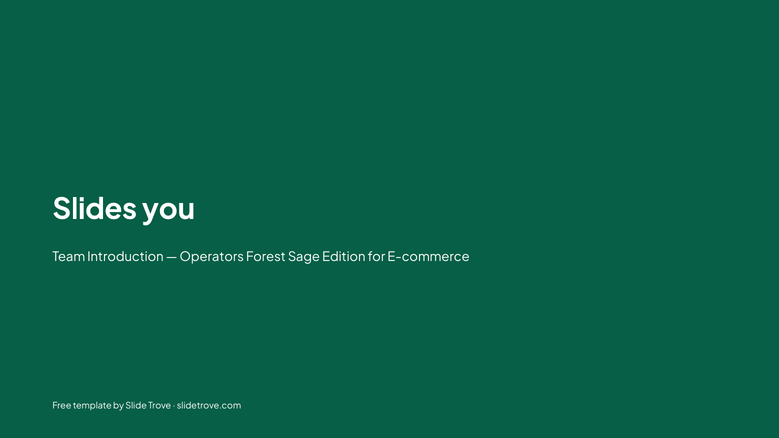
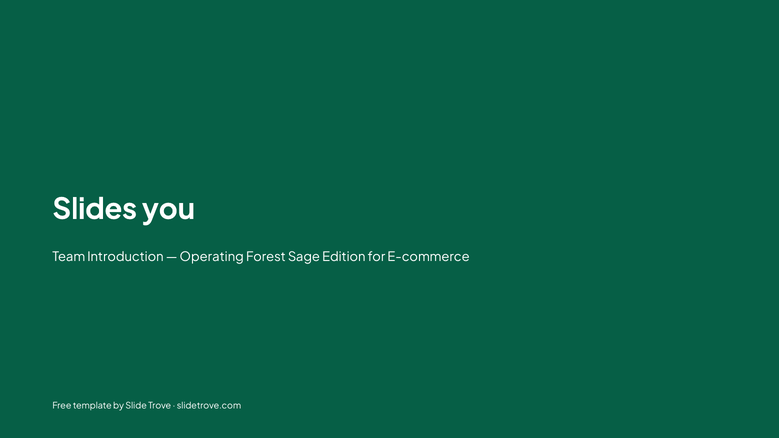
Operators: Operators -> Operating (212, 257)
